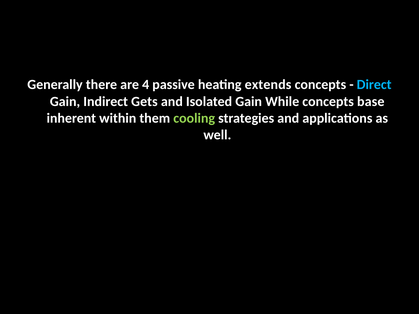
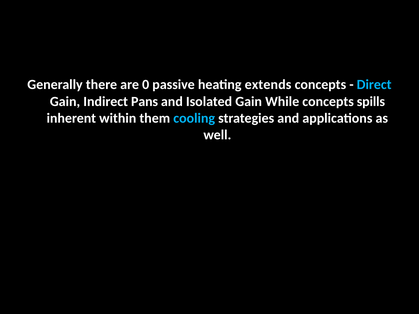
4: 4 -> 0 (146, 85)
Gets: Gets -> Pans (145, 102)
base: base -> spills (371, 102)
cooling colour: light green -> light blue (194, 118)
